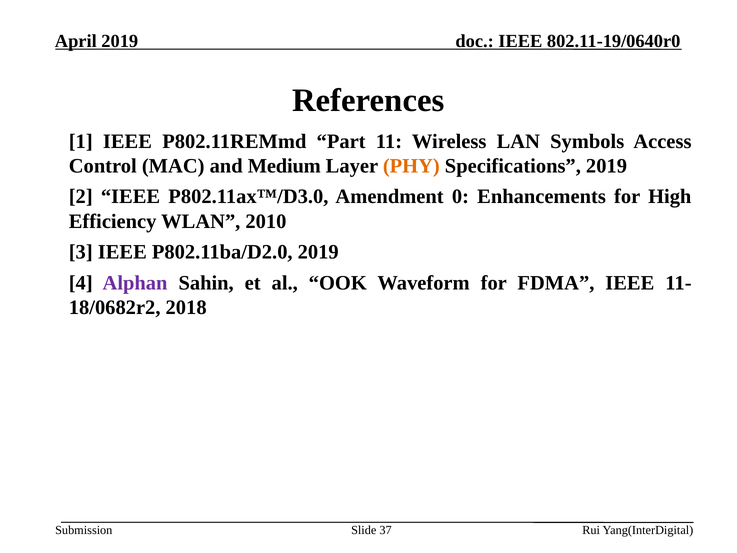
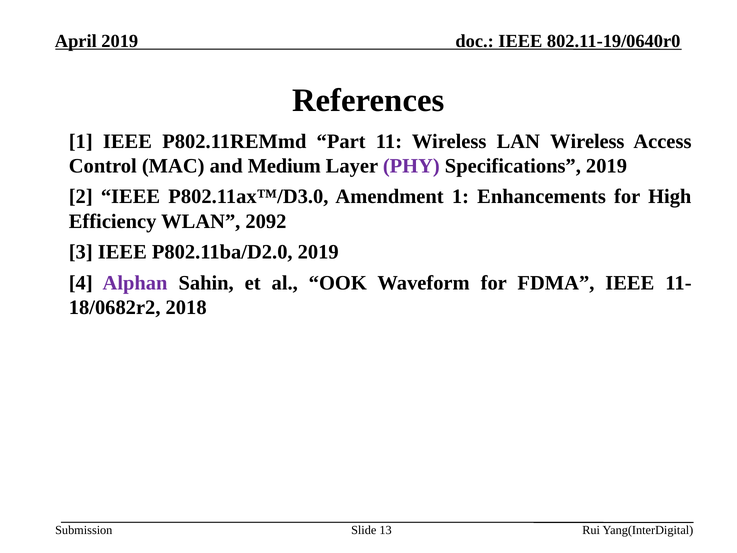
LAN Symbols: Symbols -> Wireless (587, 141)
PHY colour: orange -> purple (411, 166)
Amendment 0: 0 -> 1 (460, 197)
2010: 2010 -> 2092 (266, 221)
37: 37 -> 13 (386, 530)
